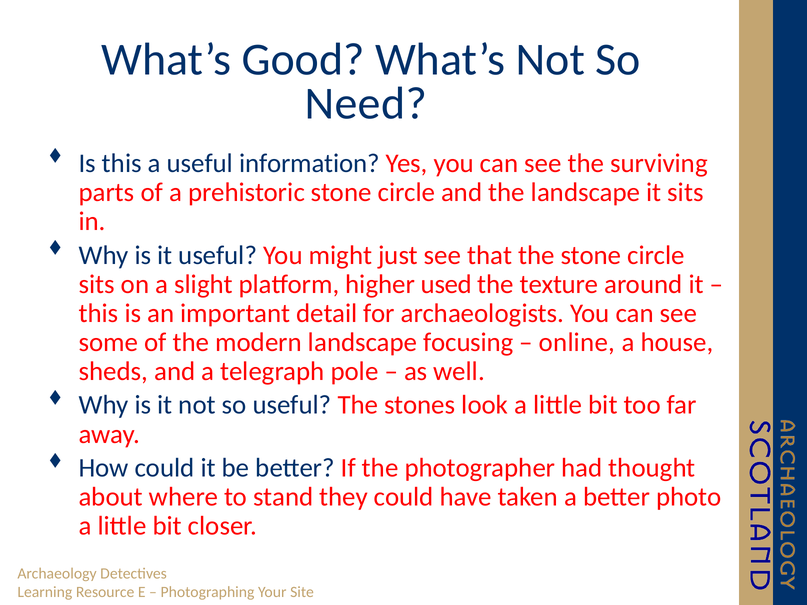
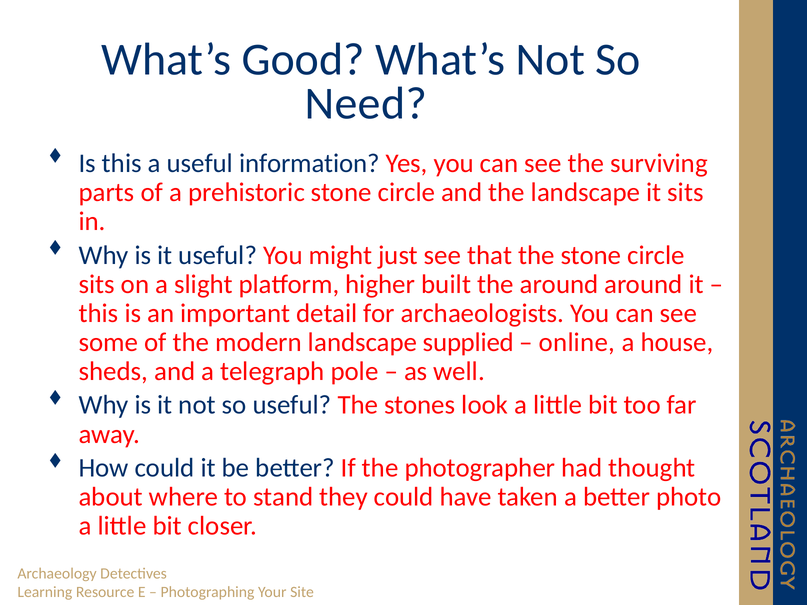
used: used -> built (446, 284)
the texture: texture -> around (559, 284)
focusing: focusing -> supplied (468, 342)
